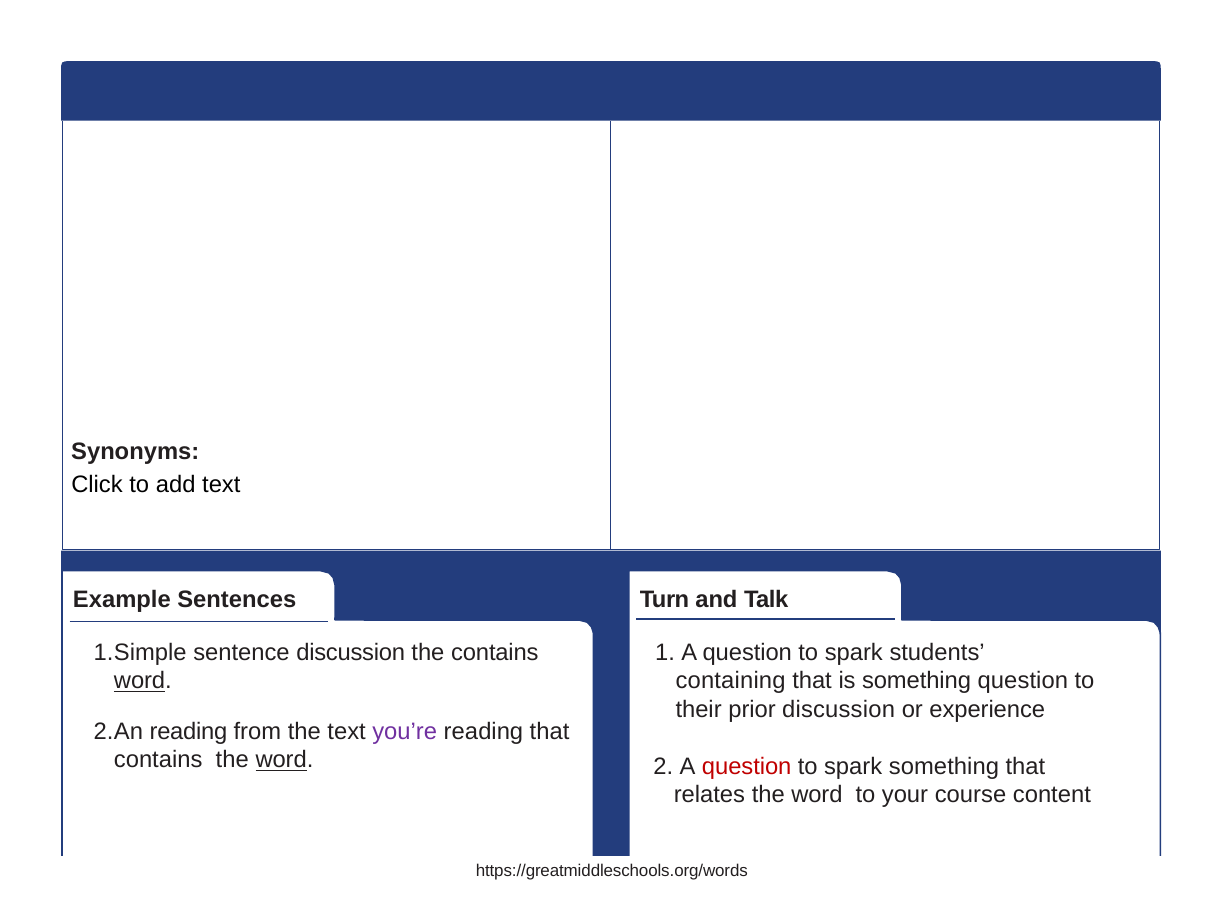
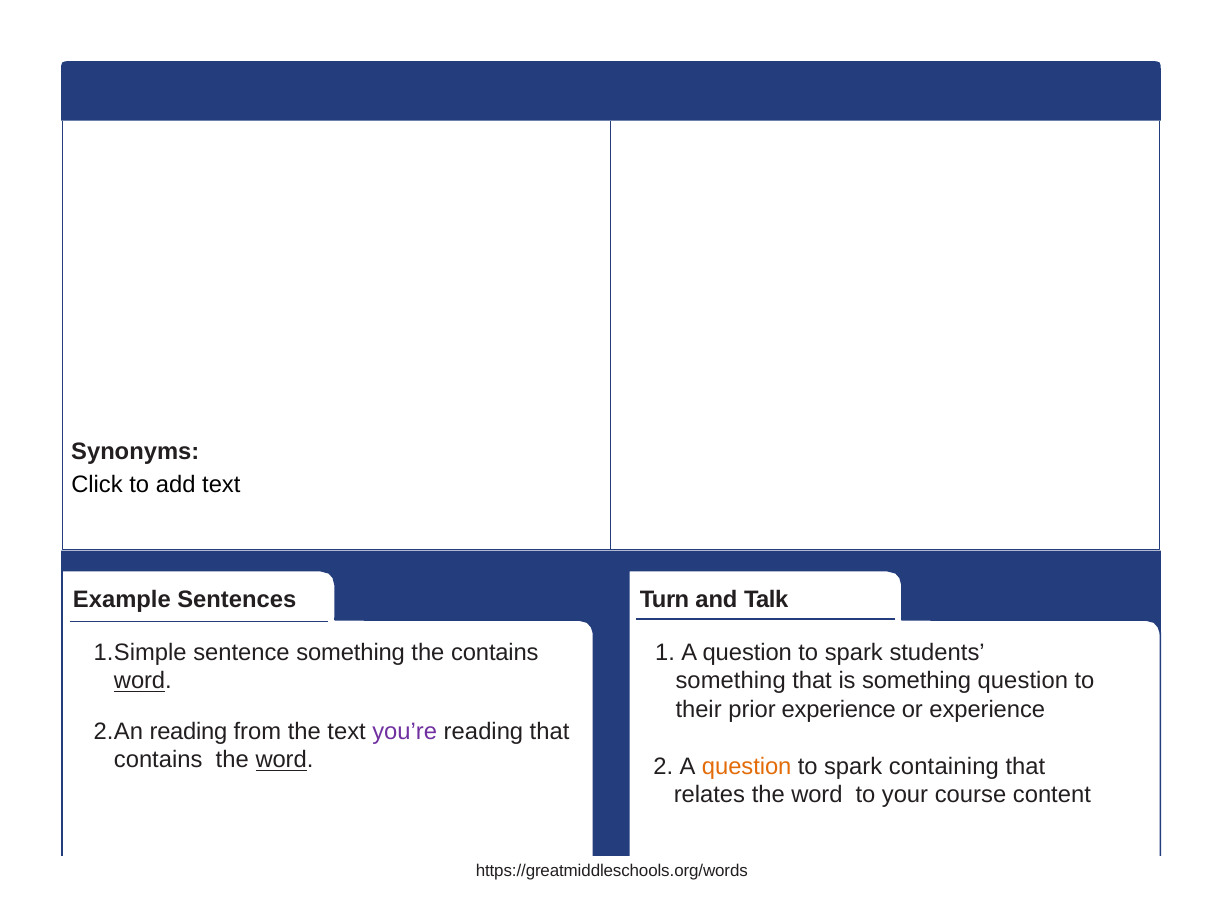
sentence discussion: discussion -> something (351, 652)
containing: containing -> something (731, 680)
prior discussion: discussion -> experience (839, 709)
question colour: red -> orange (747, 766)
spark something: something -> containing (944, 766)
